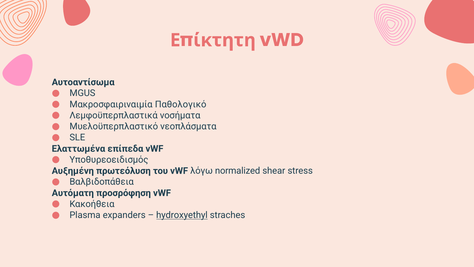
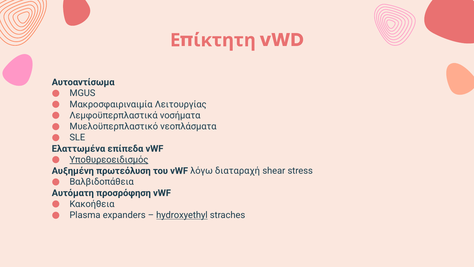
Παθολογικό: Παθολογικό -> Λειτουργίας (181, 104)
Υποθυρεοειδισμός underline: none -> present (109, 160)
normalized: normalized -> διαταραχή (238, 171)
